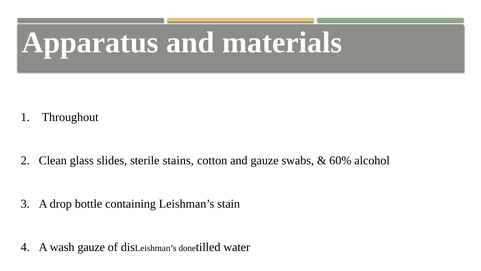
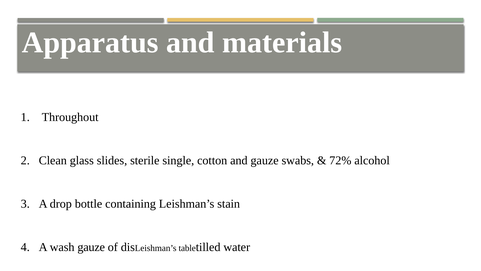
stains: stains -> single (178, 160)
60%: 60% -> 72% (340, 160)
done: done -> table (187, 248)
